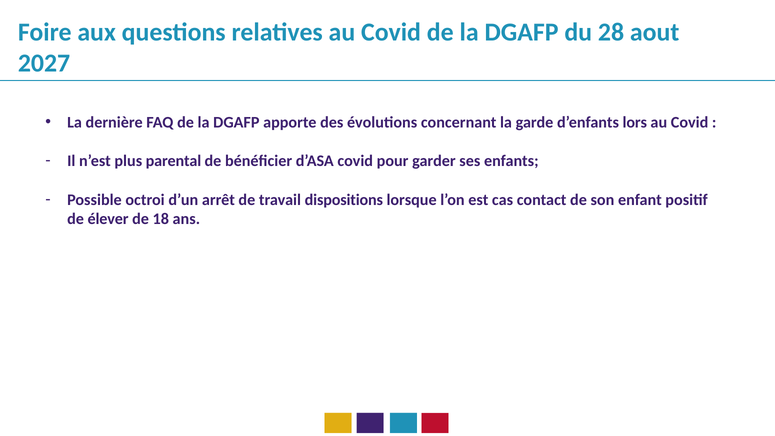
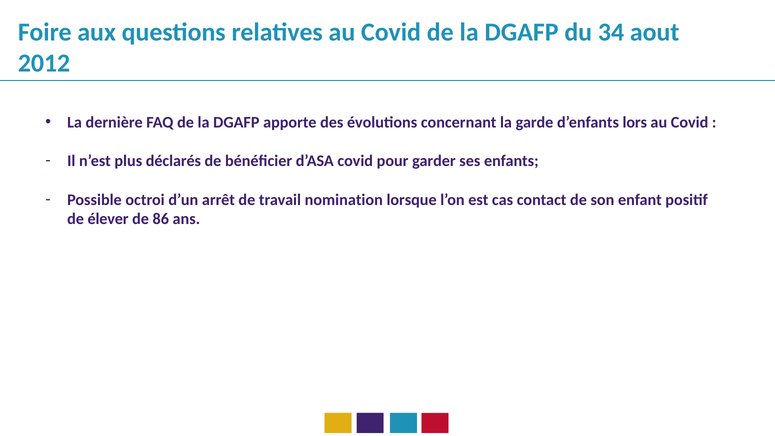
28: 28 -> 34 (611, 32)
2027: 2027 -> 2012 (44, 63)
parental: parental -> déclarés (173, 161)
dispositions: dispositions -> nomination (344, 200)
18: 18 -> 86 (161, 219)
